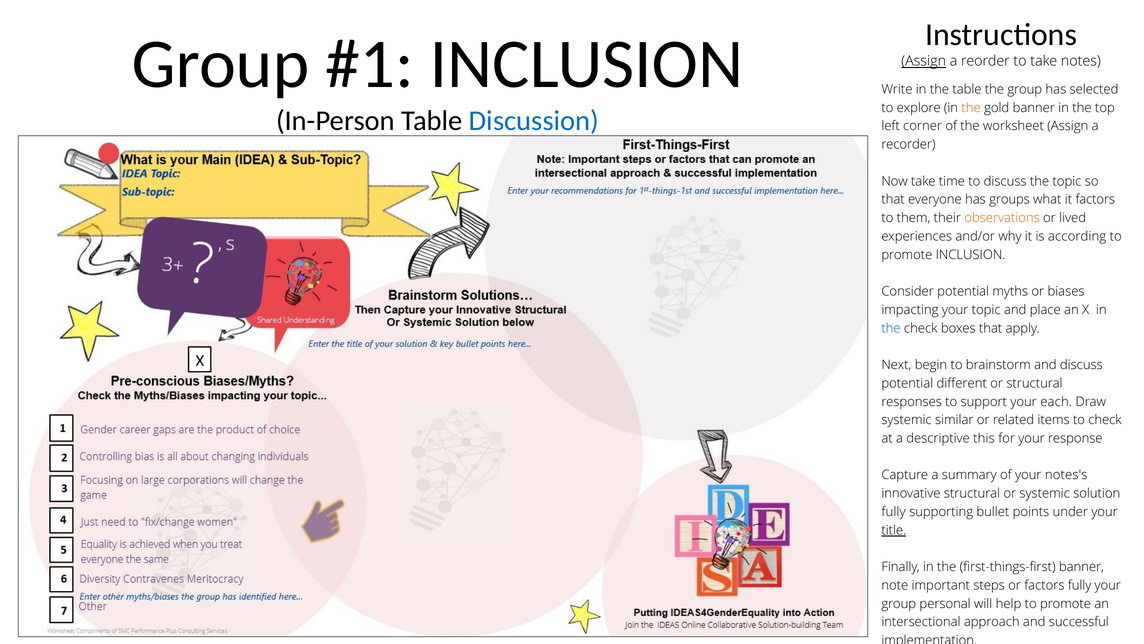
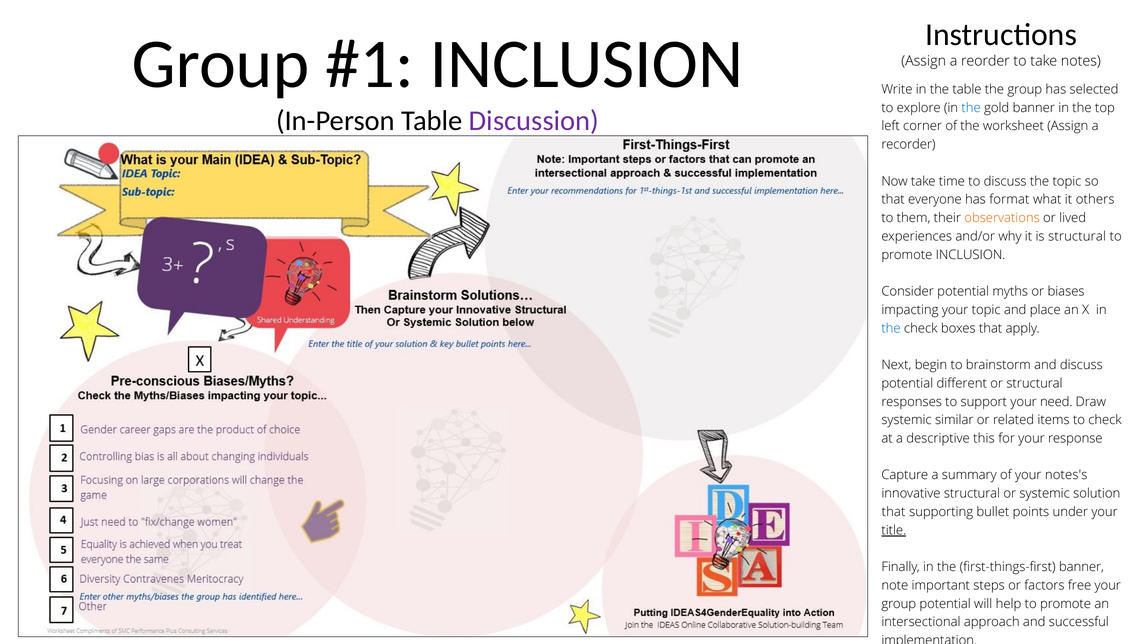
Assign underline: present -> none (924, 61)
the colour: orange -> blue (971, 108)
Discussion colour: blue -> purple (534, 121)
groups: groups -> format (1009, 199)
it factors: factors -> others (1095, 199)
is according: according -> structural (1077, 236)
each: each -> need (1056, 401)
fully: fully -> that (894, 511)
factors fully: fully -> free (1080, 585)
group personal: personal -> potential (945, 603)
